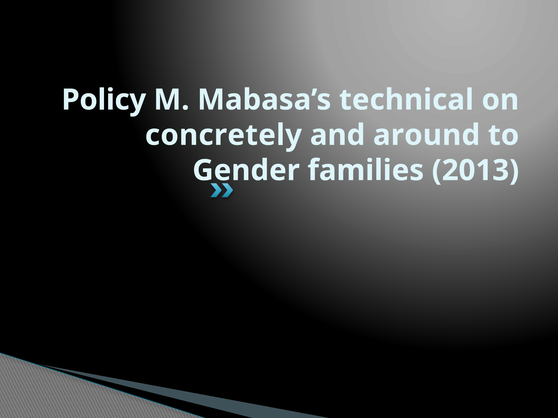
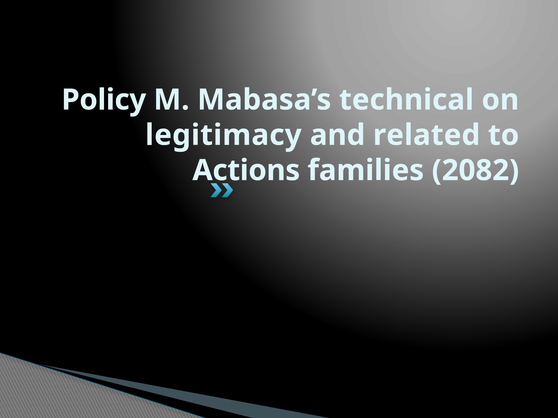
concretely: concretely -> legitimacy (223, 135)
around: around -> related (427, 135)
Gender: Gender -> Actions (246, 171)
2013: 2013 -> 2082 (475, 171)
